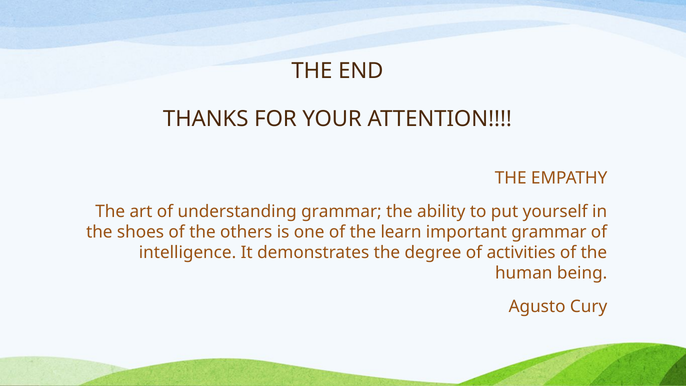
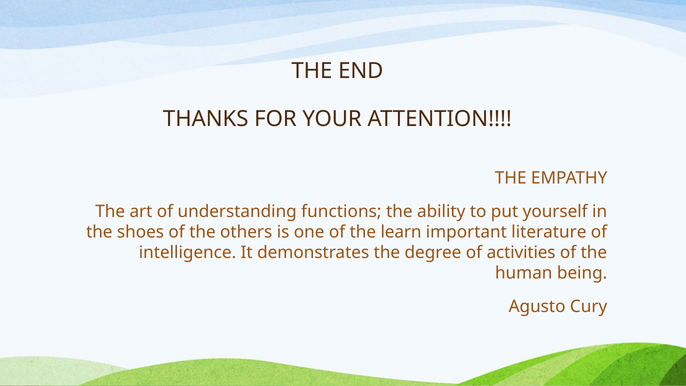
understanding grammar: grammar -> functions (341, 211)
important grammar: grammar -> literature (549, 232)
